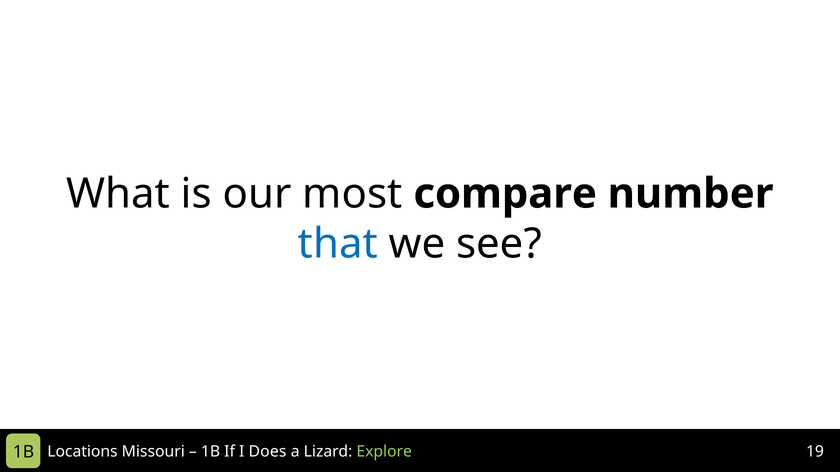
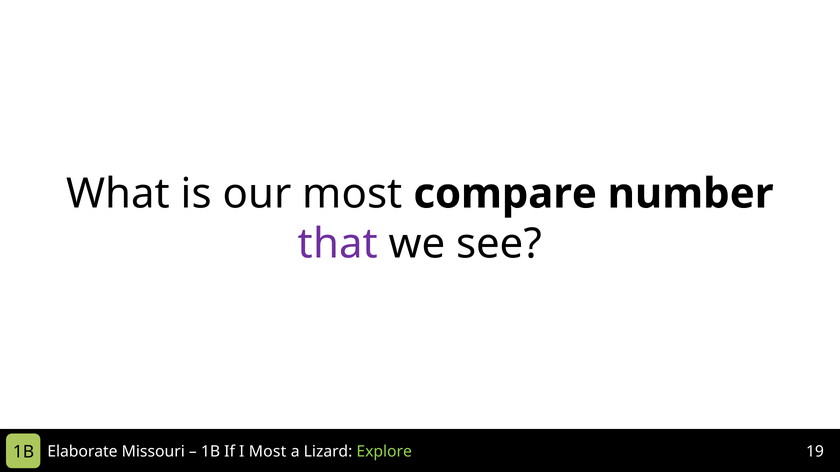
that colour: blue -> purple (338, 244)
Locations: Locations -> Elaborate (82, 452)
I Does: Does -> Most (268, 452)
